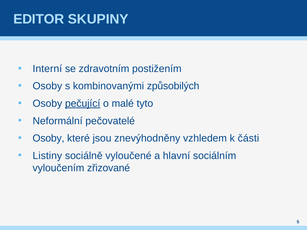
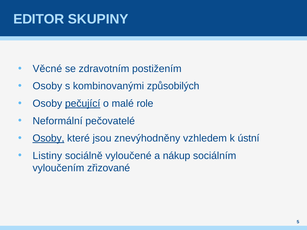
Interní: Interní -> Věcné (47, 69)
tyto: tyto -> role (145, 104)
Osoby underline: none -> present (48, 138)
části: části -> ústní (249, 138)
hlavní: hlavní -> nákup (177, 156)
